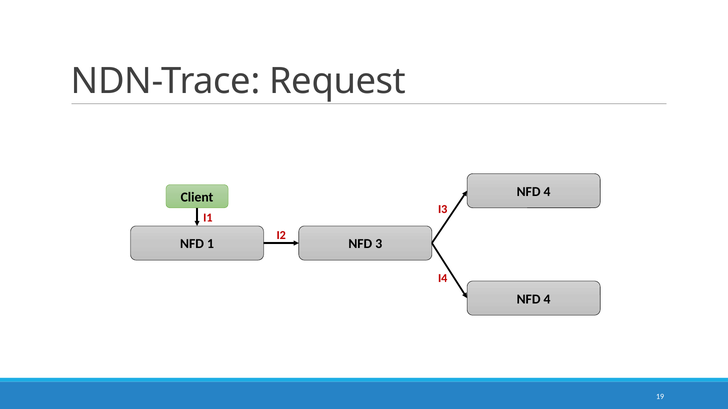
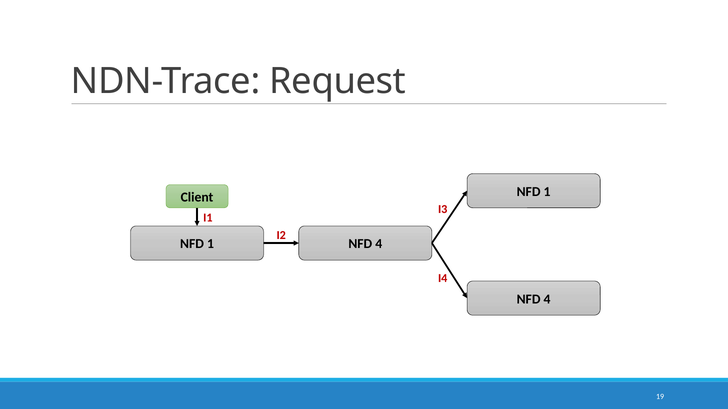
4: 4 -> 1 (547, 192)
1 NFD 3: 3 -> 4 (379, 244)
